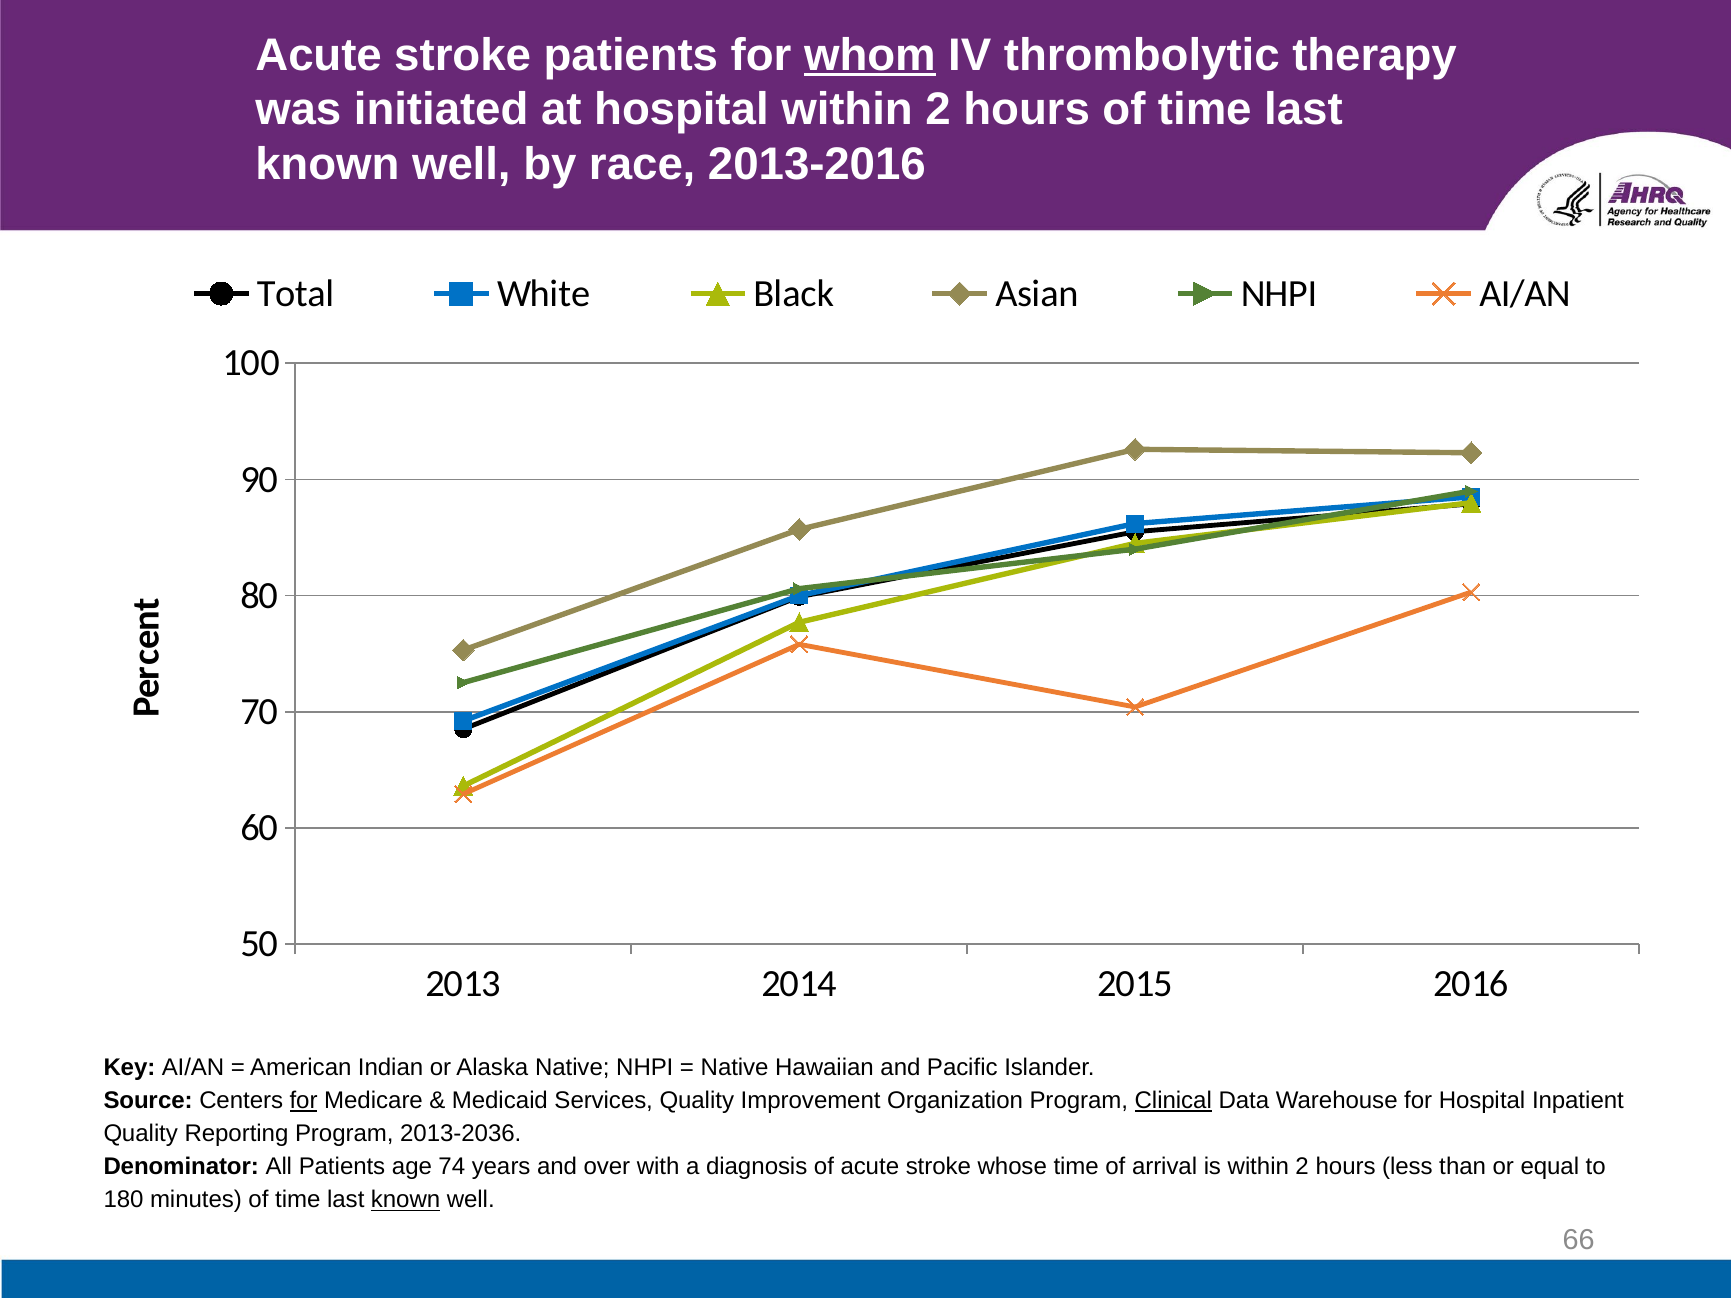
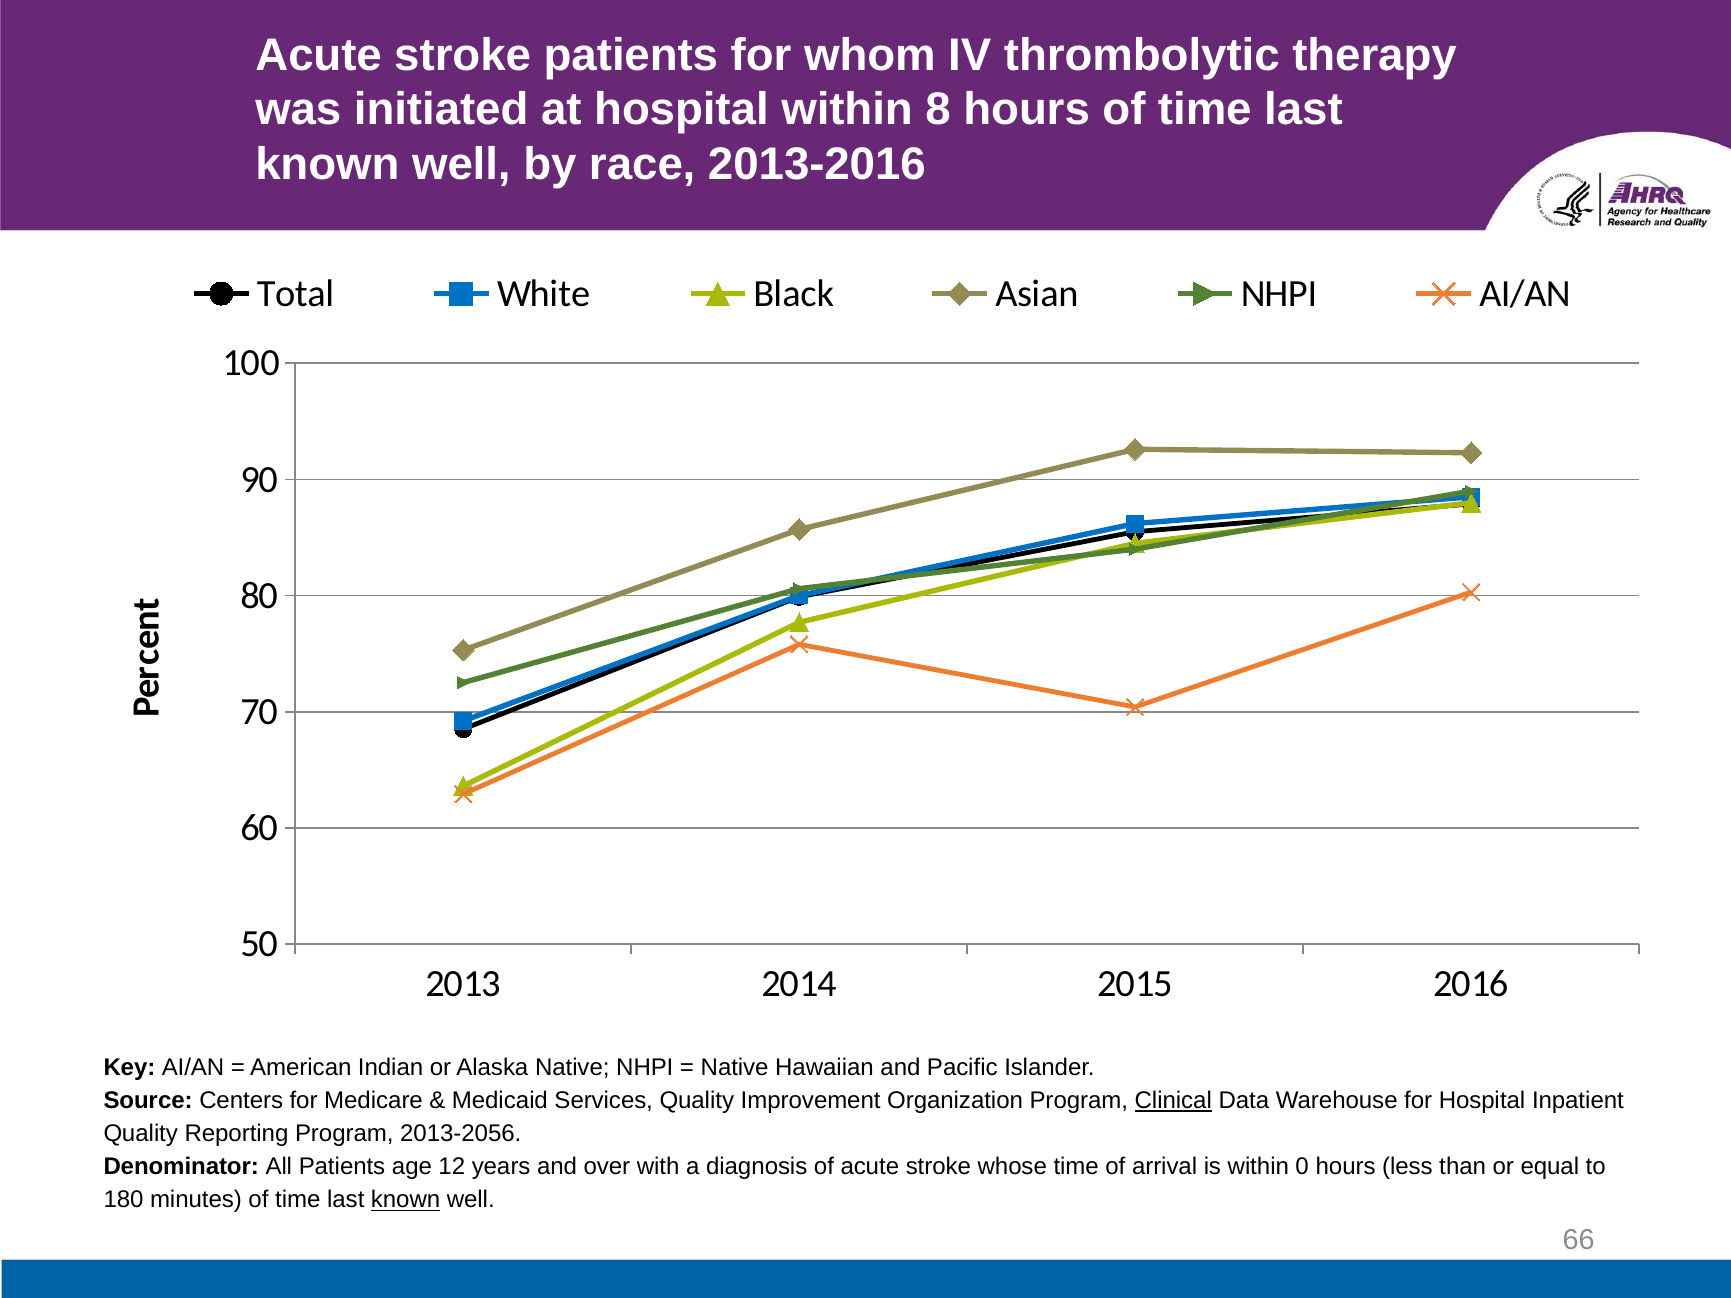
whom underline: present -> none (870, 55)
hospital within 2: 2 -> 8 (938, 110)
for underline: present -> none (304, 1101)
2013-2036: 2013-2036 -> 2013-2056 (461, 1134)
74: 74 -> 12 (452, 1167)
is within 2: 2 -> 0 (1302, 1167)
